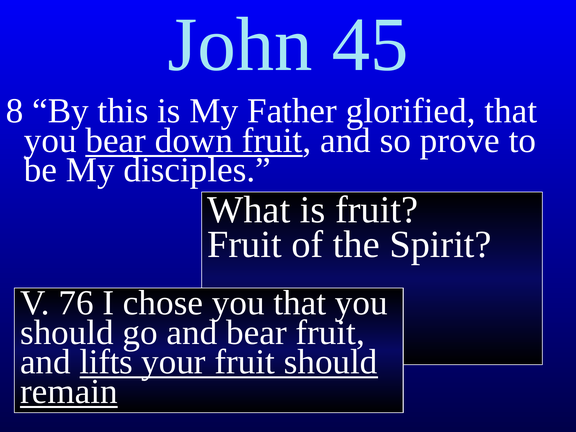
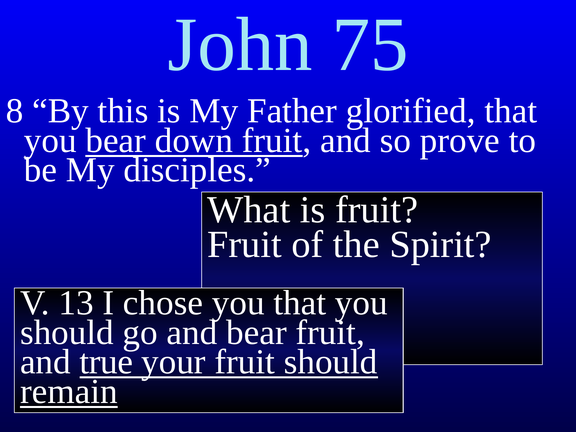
45: 45 -> 75 (370, 45)
76: 76 -> 13 (76, 303)
lifts: lifts -> true (106, 362)
